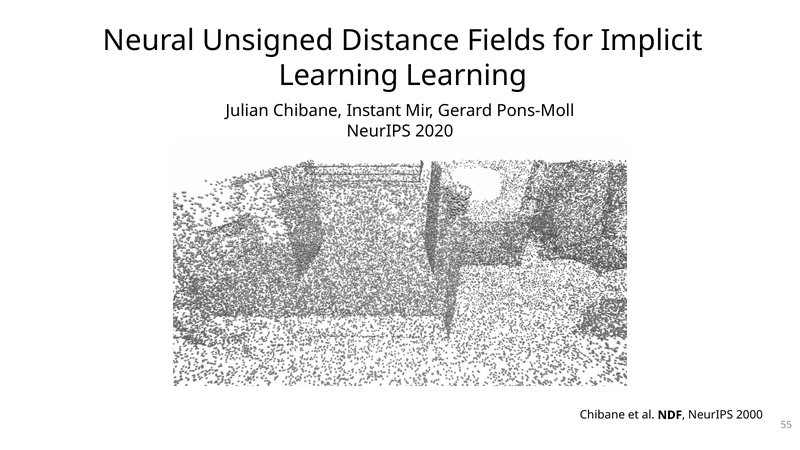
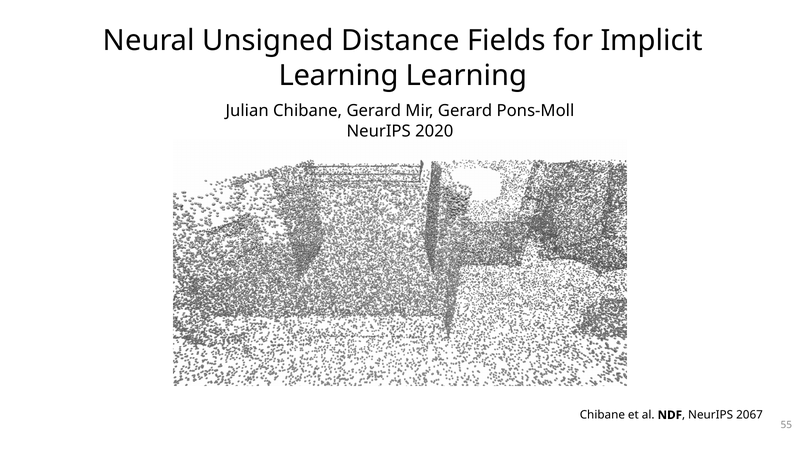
Chibane Instant: Instant -> Gerard (374, 111)
2000: 2000 -> 2067 (750, 415)
